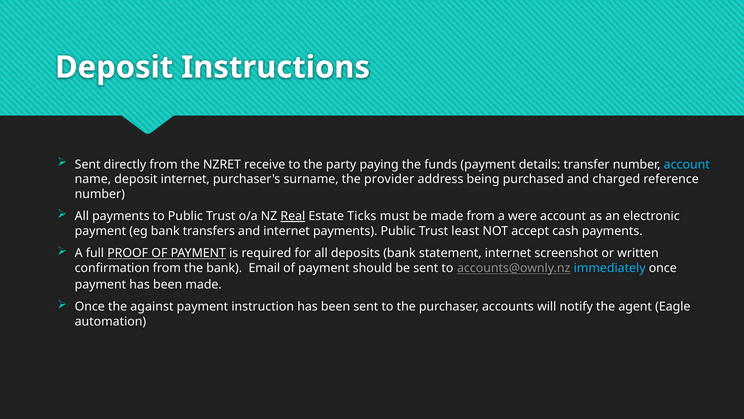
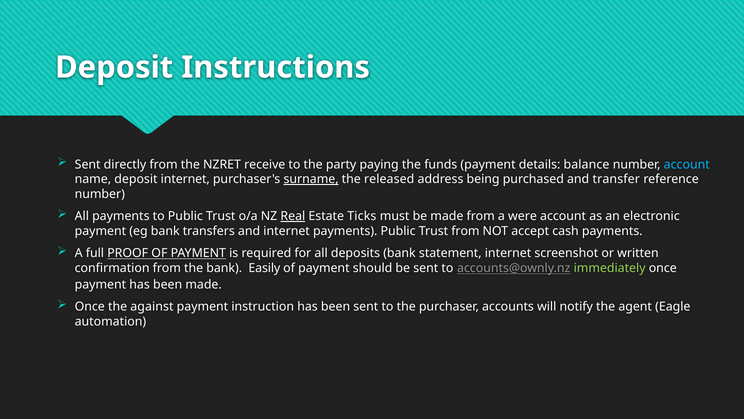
transfer: transfer -> balance (586, 164)
surname underline: none -> present (311, 179)
provider: provider -> released (389, 179)
charged: charged -> transfer (616, 179)
Trust least: least -> from (465, 231)
Email: Email -> Easily (264, 268)
immediately colour: light blue -> light green (610, 268)
